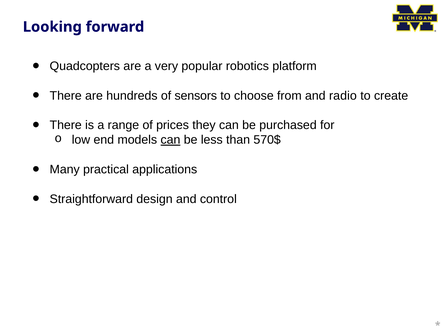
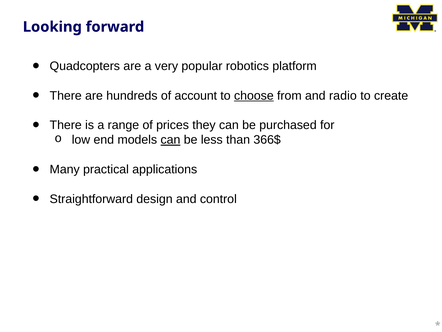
sensors: sensors -> account (196, 95)
choose underline: none -> present (254, 95)
570$: 570$ -> 366$ (267, 140)
